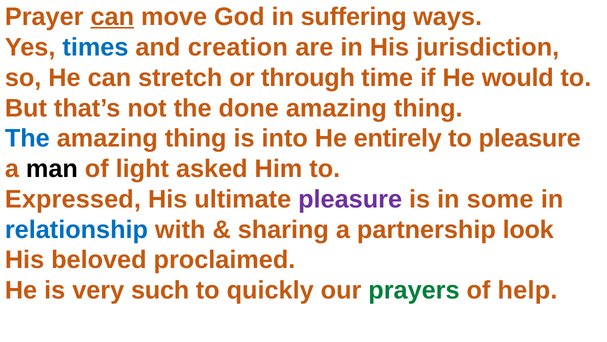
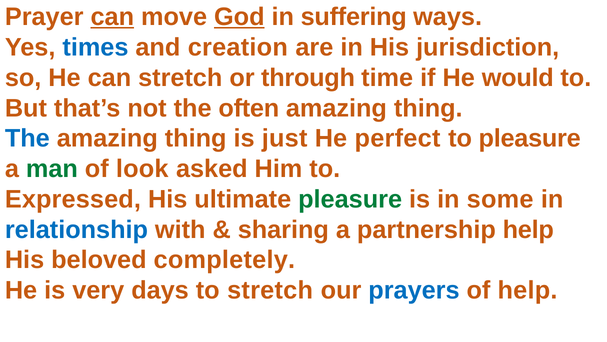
God underline: none -> present (239, 17)
done: done -> often (249, 108)
into: into -> just (285, 138)
entirely: entirely -> perfect (398, 138)
man colour: black -> green (52, 169)
light: light -> look (142, 169)
pleasure colour: purple -> green (350, 199)
partnership look: look -> help (528, 229)
proclaimed: proclaimed -> completely (224, 260)
such: such -> days (160, 290)
to quickly: quickly -> stretch (270, 290)
prayers colour: green -> blue (414, 290)
